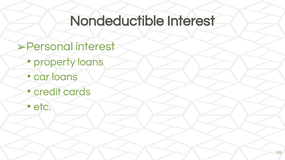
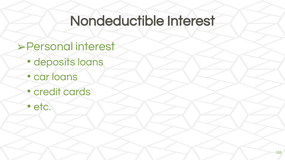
property: property -> deposits (55, 62)
